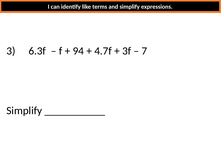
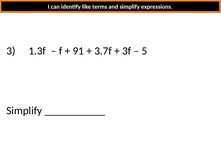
6.3f: 6.3f -> 1.3f (37, 51)
94: 94 -> 91 (78, 51)
4.7f: 4.7f -> 3.7f (103, 51)
7: 7 -> 5 (144, 51)
